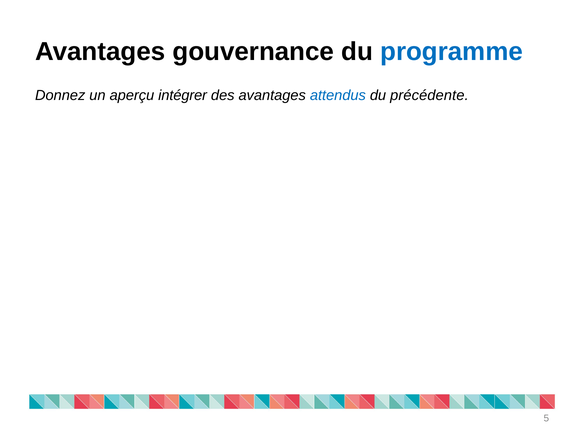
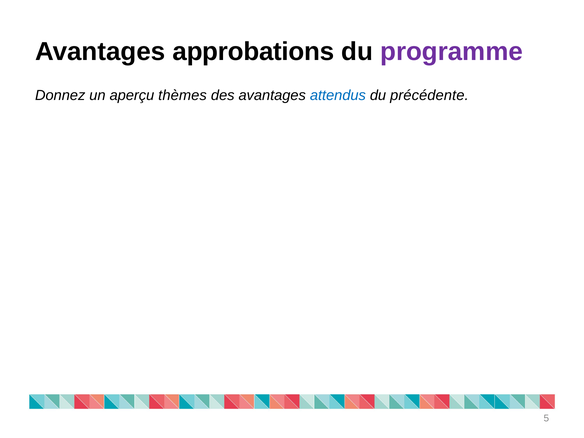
gouvernance: gouvernance -> approbations (253, 52)
programme colour: blue -> purple (452, 52)
intégrer: intégrer -> thèmes (183, 95)
